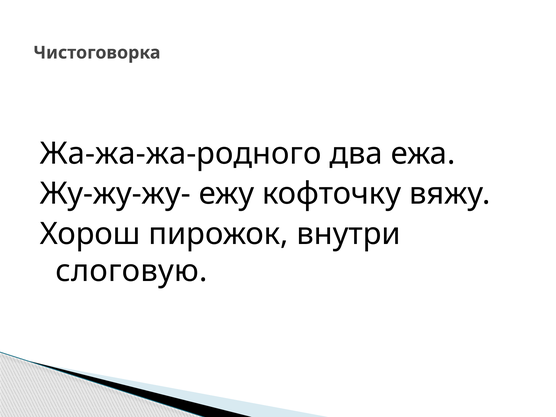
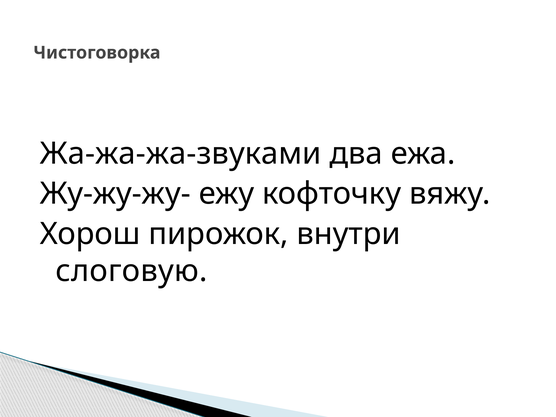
Жа-жа-жа-родного: Жа-жа-жа-родного -> Жа-жа-жа-звуками (181, 154)
